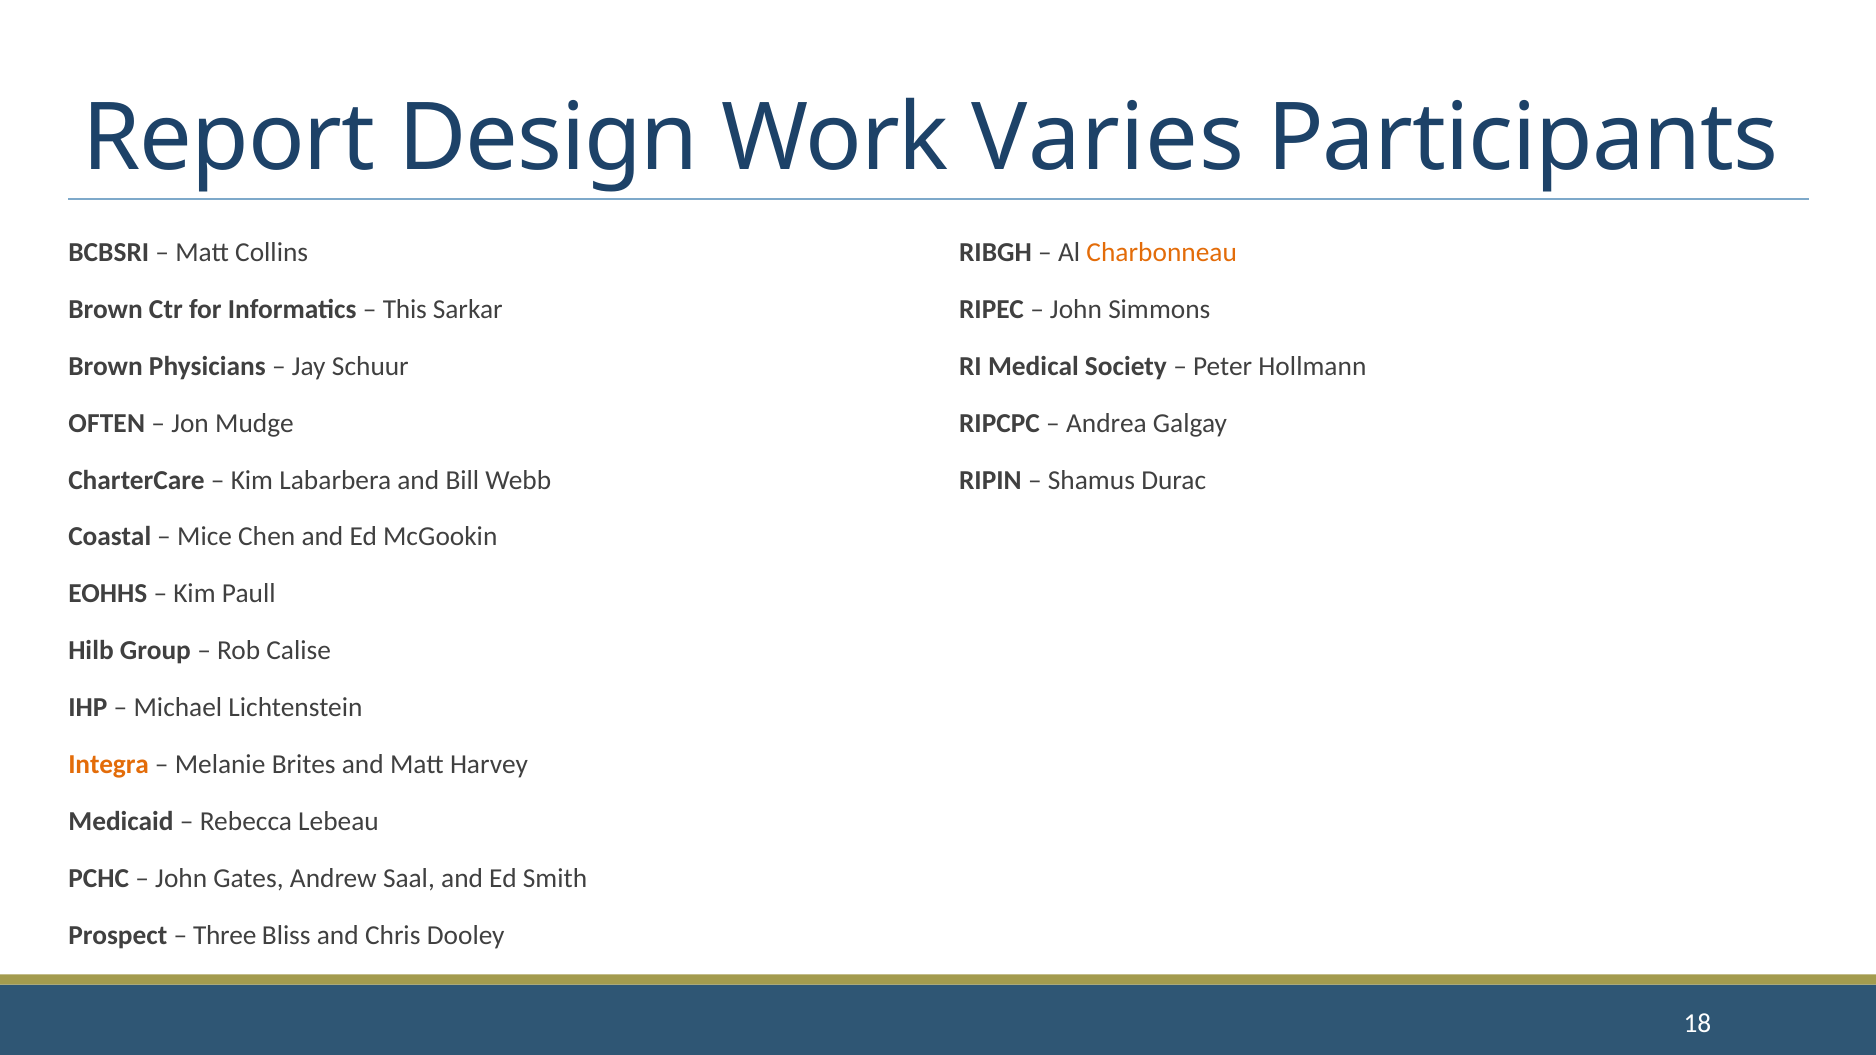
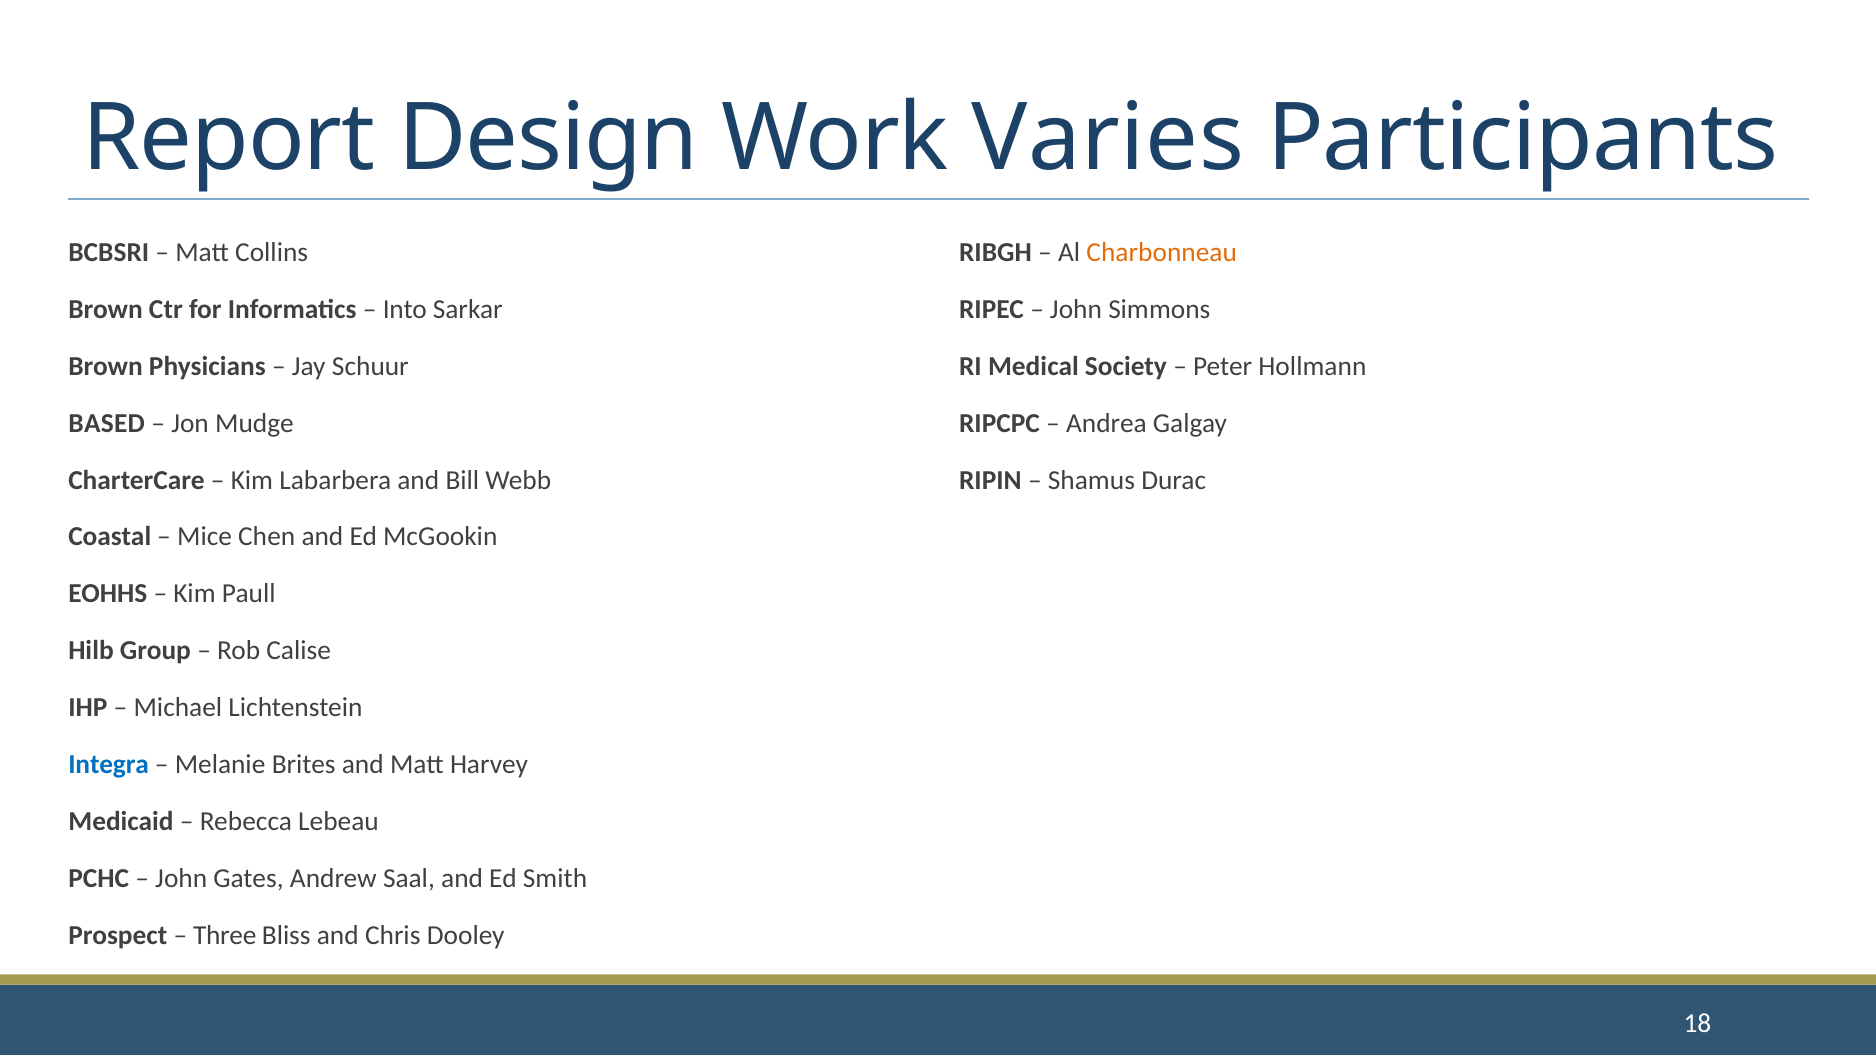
This: This -> Into (405, 309)
OFTEN: OFTEN -> BASED (107, 423)
Integra colour: orange -> blue (109, 765)
